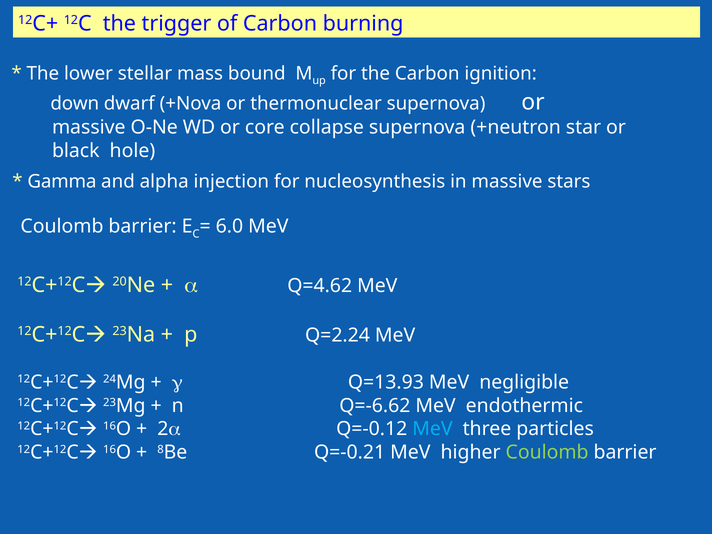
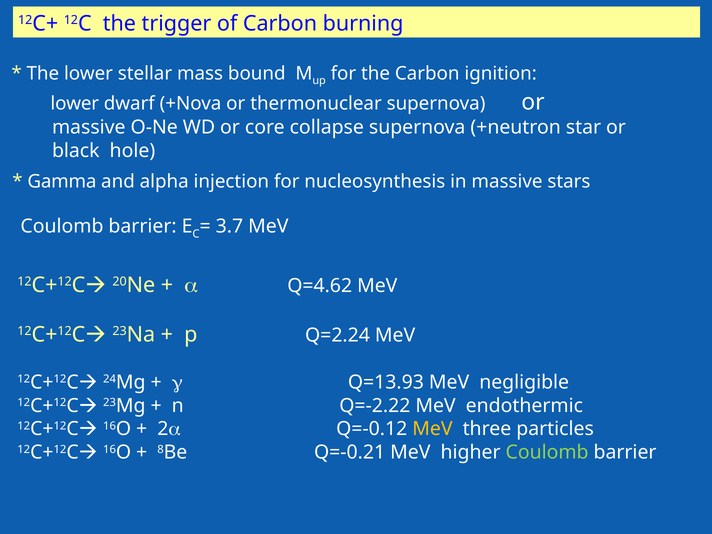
down: down -> lower (75, 103)
6.0: 6.0 -> 3.7 (229, 226)
Q=-6.62: Q=-6.62 -> Q=-2.22 (375, 406)
MeV colour: light blue -> yellow (432, 429)
